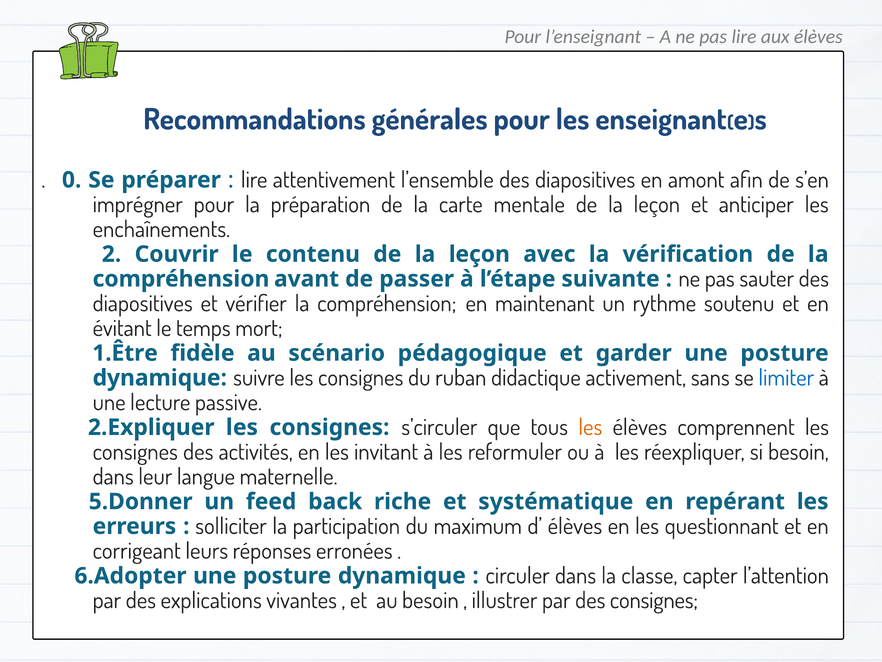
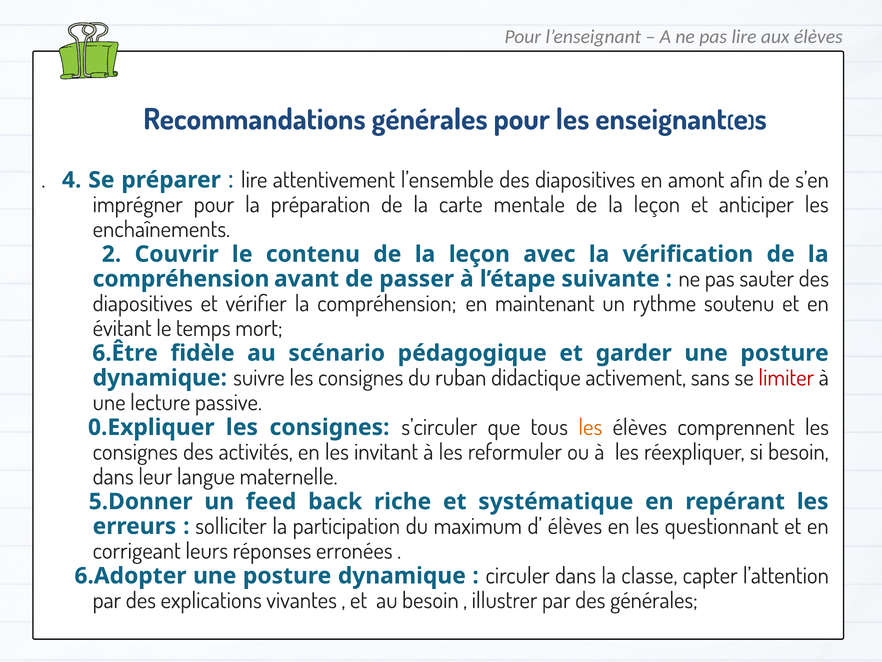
0: 0 -> 4 (72, 180)
1.Être: 1.Être -> 6.Être (125, 353)
limiter colour: blue -> red (786, 378)
2.Expliquer: 2.Expliquer -> 0.Expliquer (151, 427)
des consignes: consignes -> générales (654, 600)
